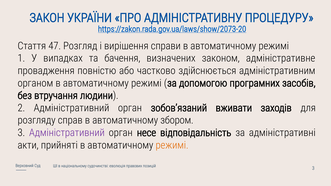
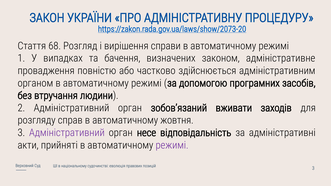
47: 47 -> 68 (55, 46)
збором: збором -> жовтня (177, 120)
режимі colour: orange -> purple (172, 145)
